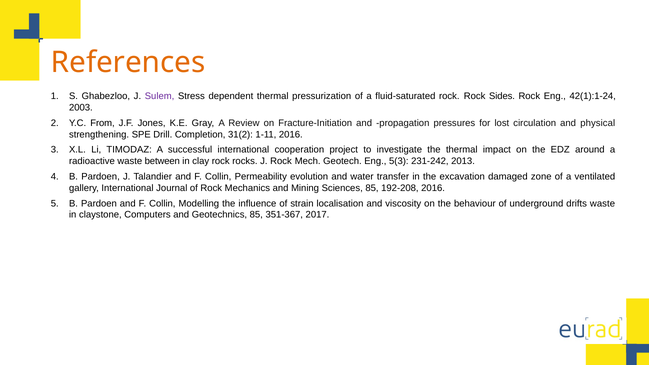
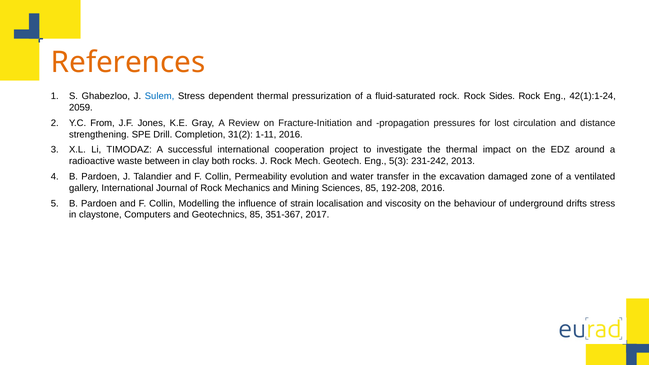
Sulem colour: purple -> blue (160, 96)
2003: 2003 -> 2059 (81, 108)
physical: physical -> distance (598, 123)
clay rock: rock -> both (221, 161)
drifts waste: waste -> stress (603, 203)
